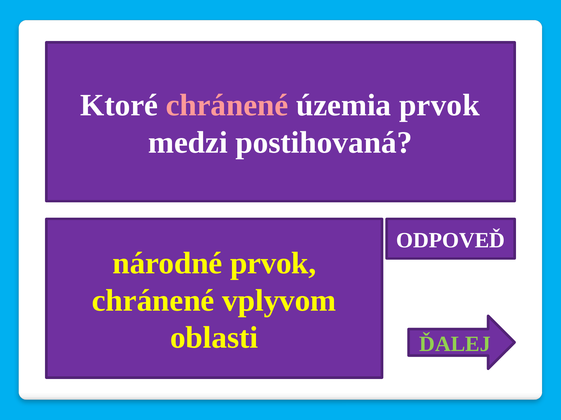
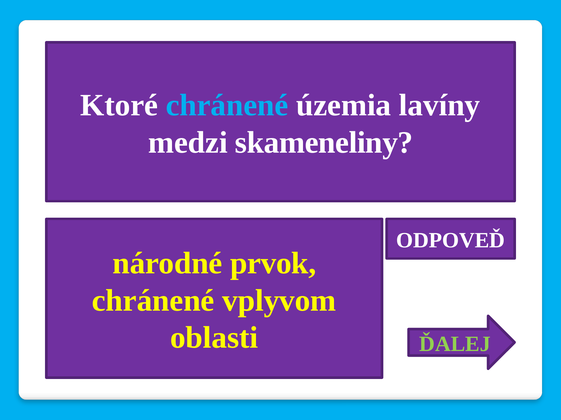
chránené colour: pink -> light blue (227, 105)
územia prvok: prvok -> lavíny (440, 105)
postihovaná: postihovaná -> skameneliny (324, 143)
